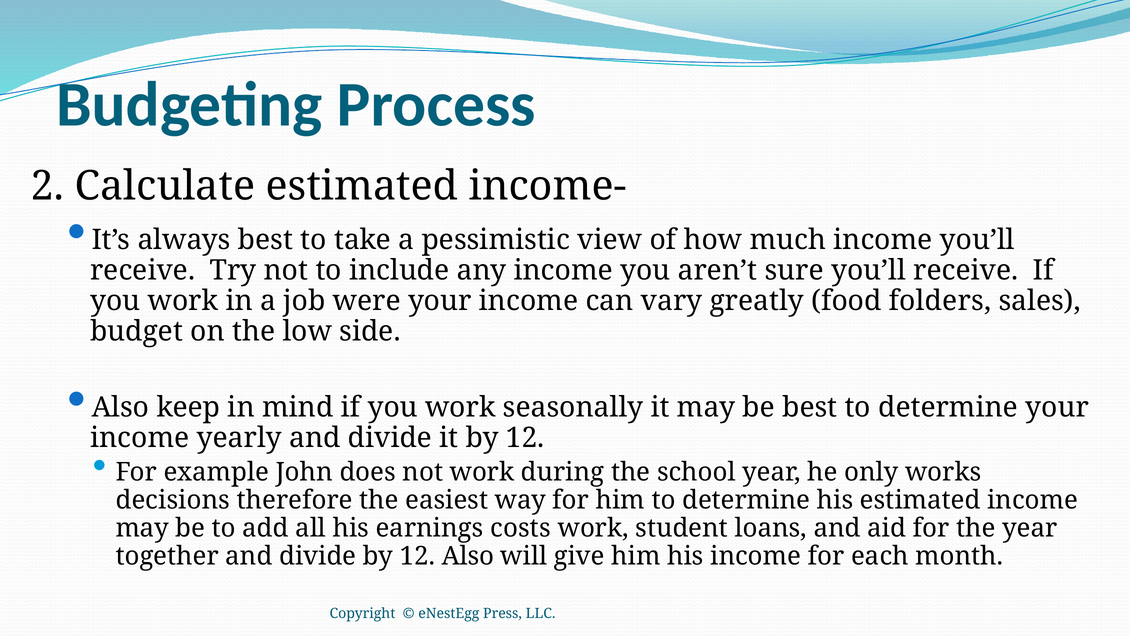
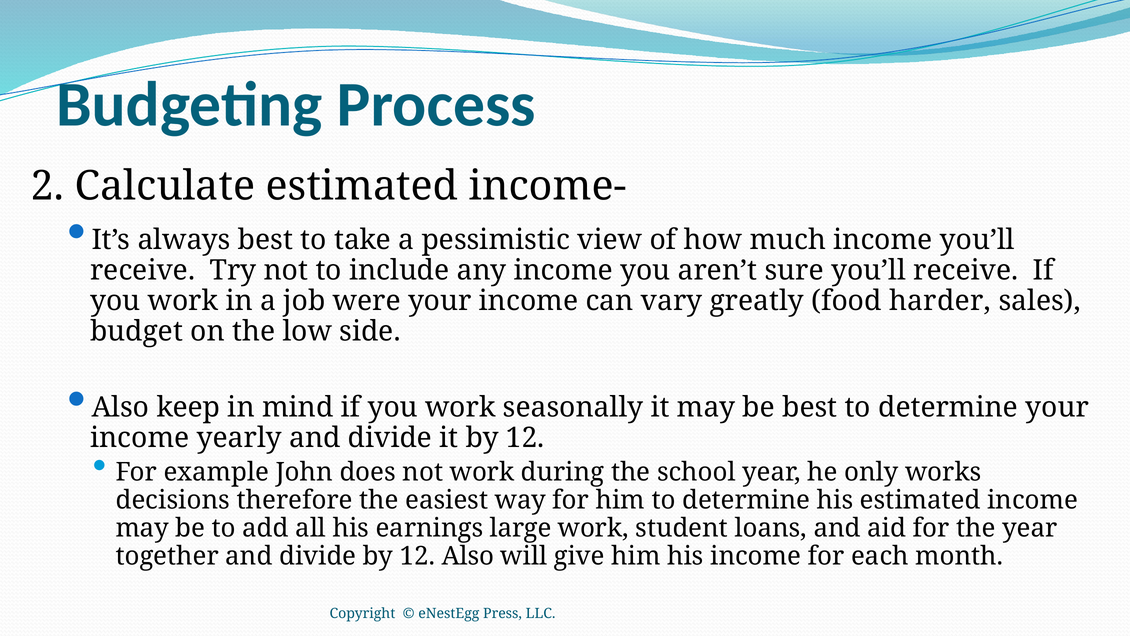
folders: folders -> harder (940, 301)
costs: costs -> large (521, 528)
